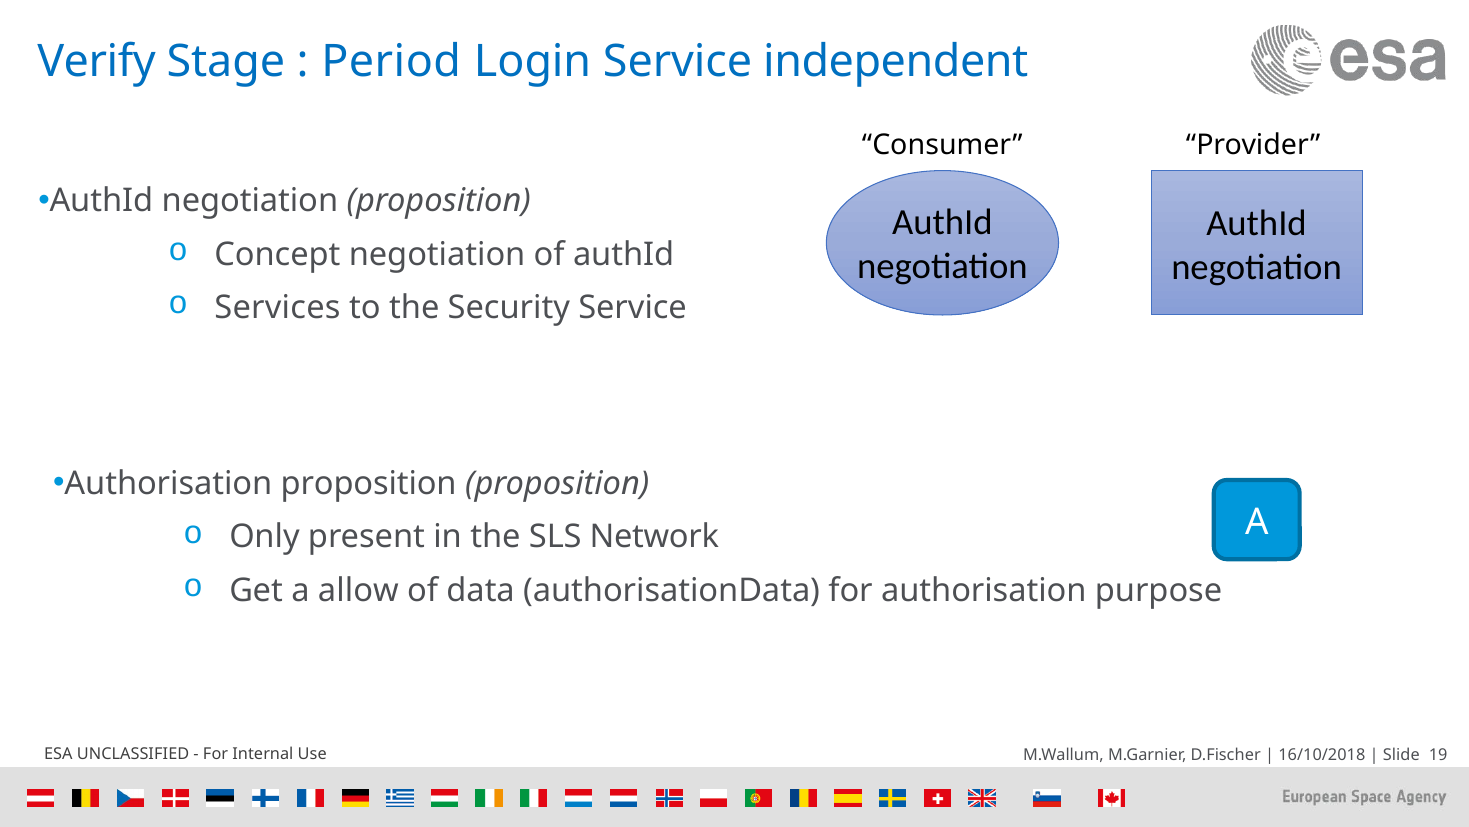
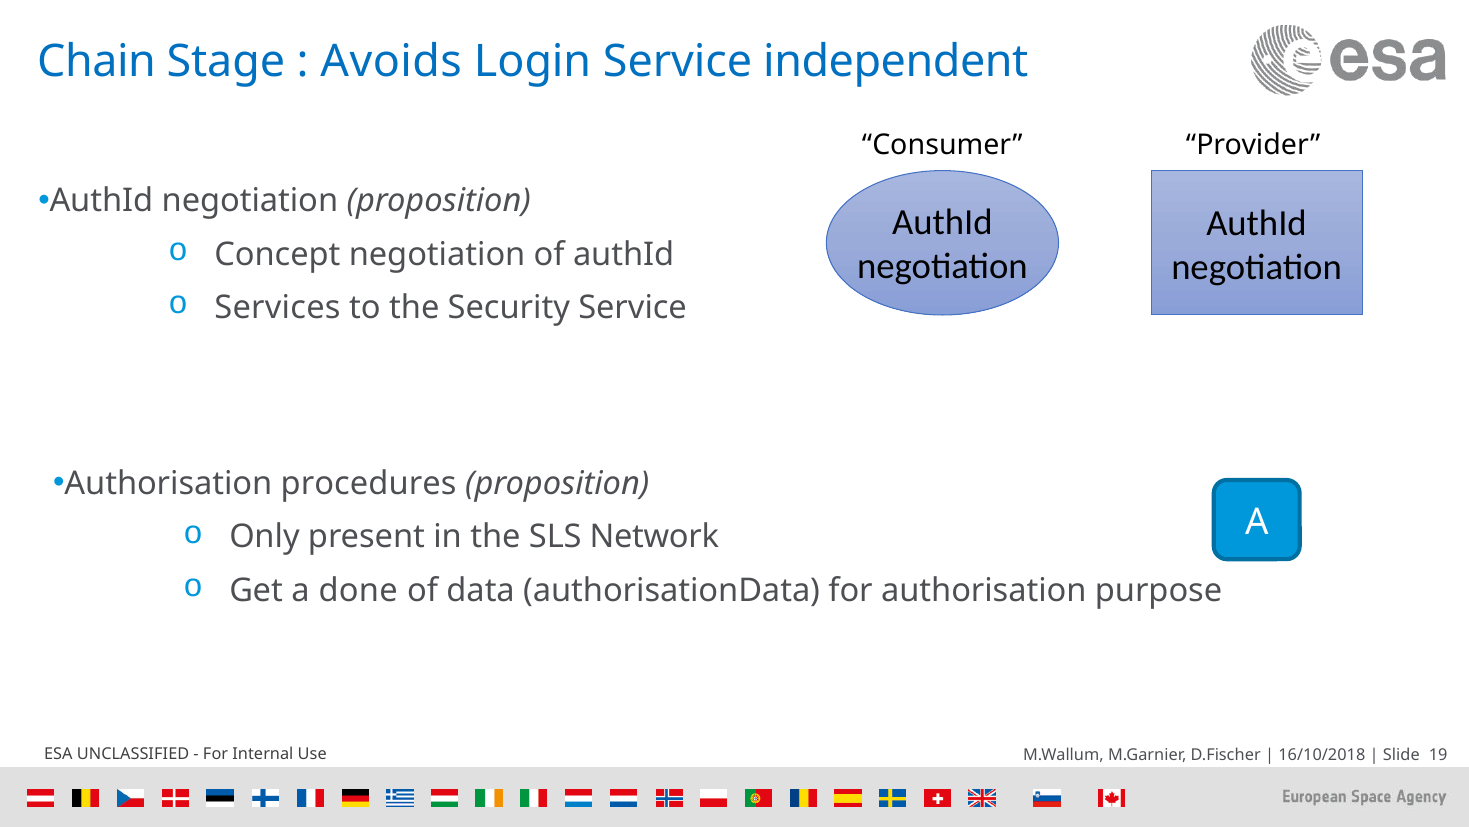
Verify: Verify -> Chain (96, 62)
Period: Period -> Avoids (391, 62)
Authorisation proposition: proposition -> procedures (369, 484)
allow: allow -> done (358, 590)
